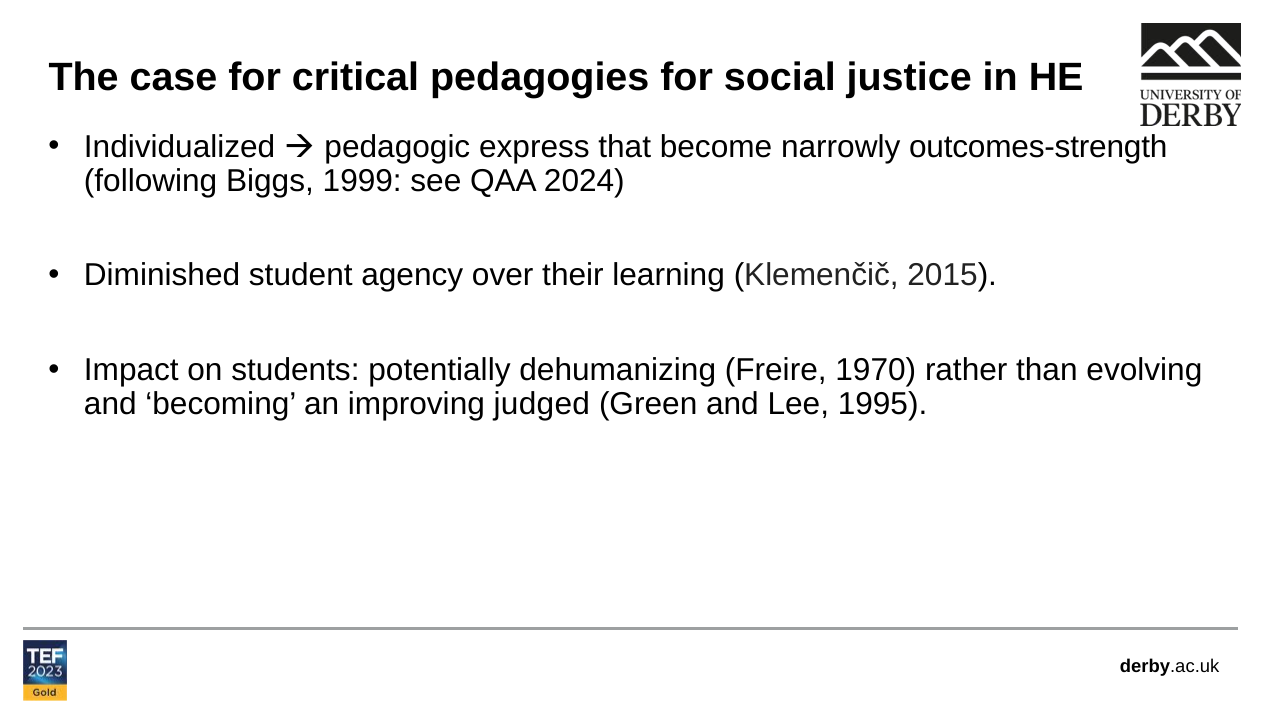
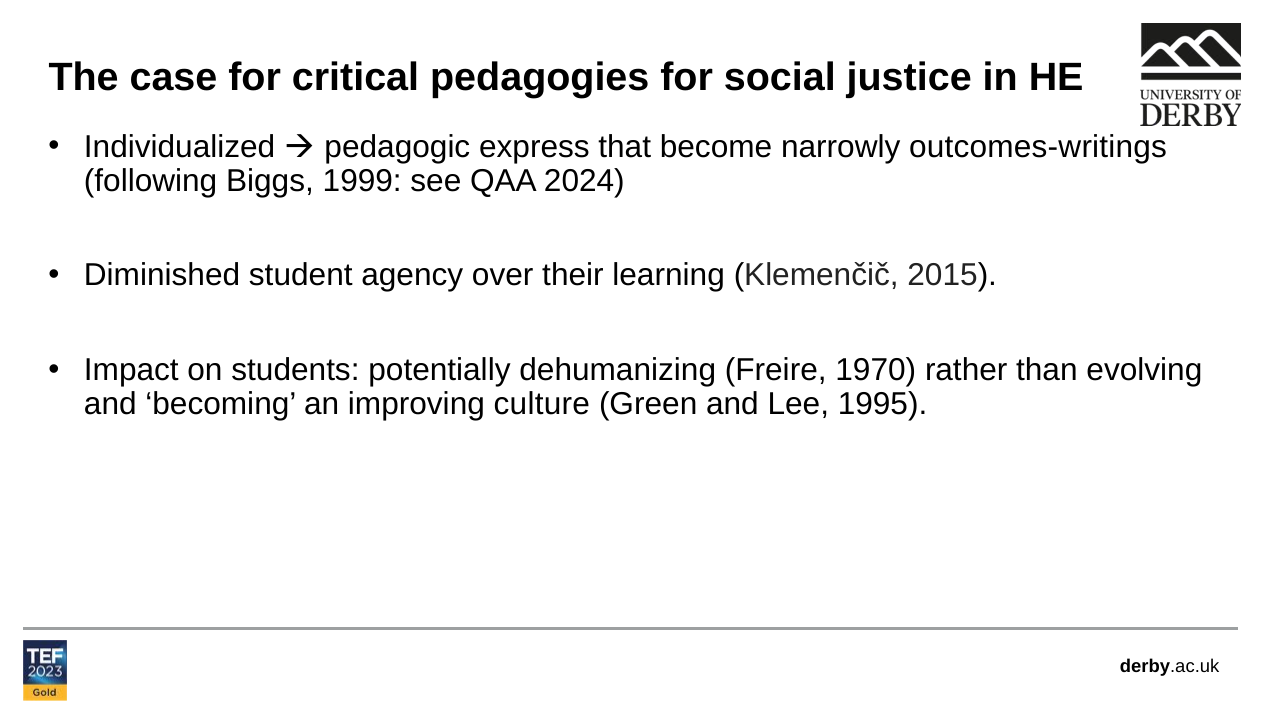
outcomes-strength: outcomes-strength -> outcomes-writings (1038, 147)
judged: judged -> culture (542, 404)
